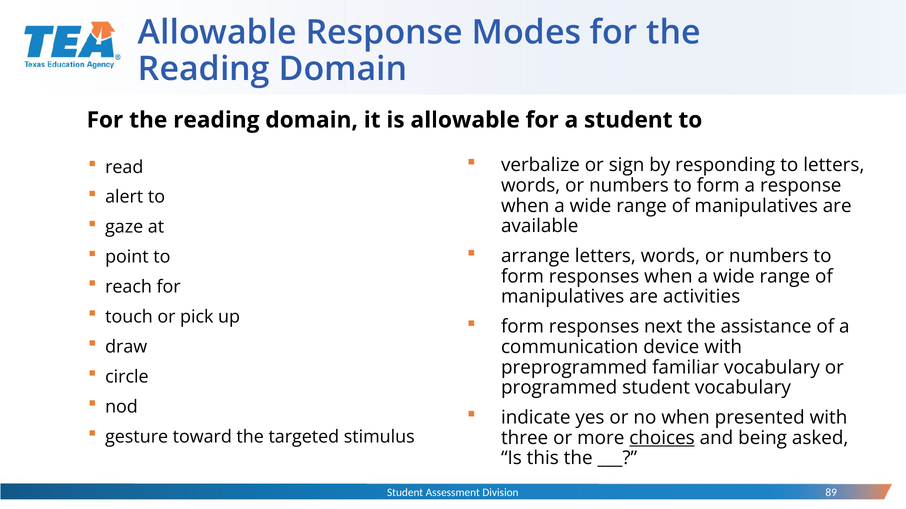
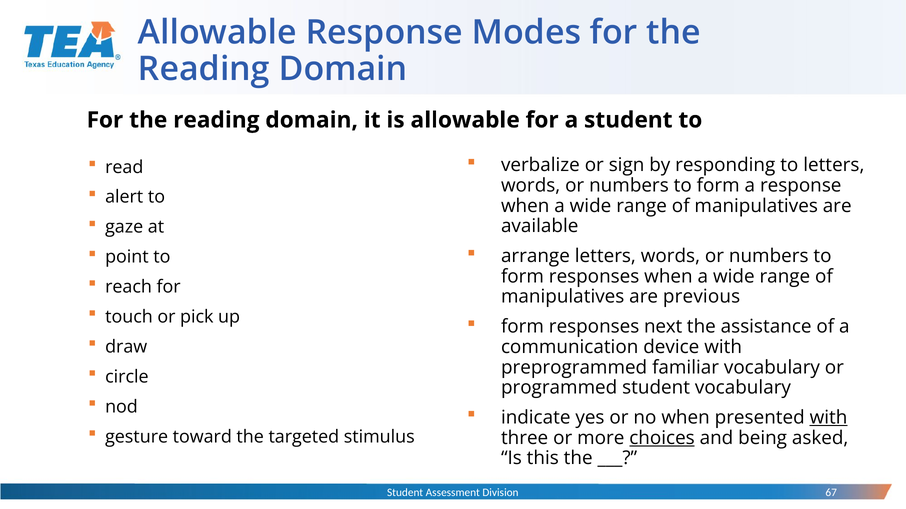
activities: activities -> previous (702, 297)
with underline: none -> present (829, 418)
89: 89 -> 67 (831, 493)
